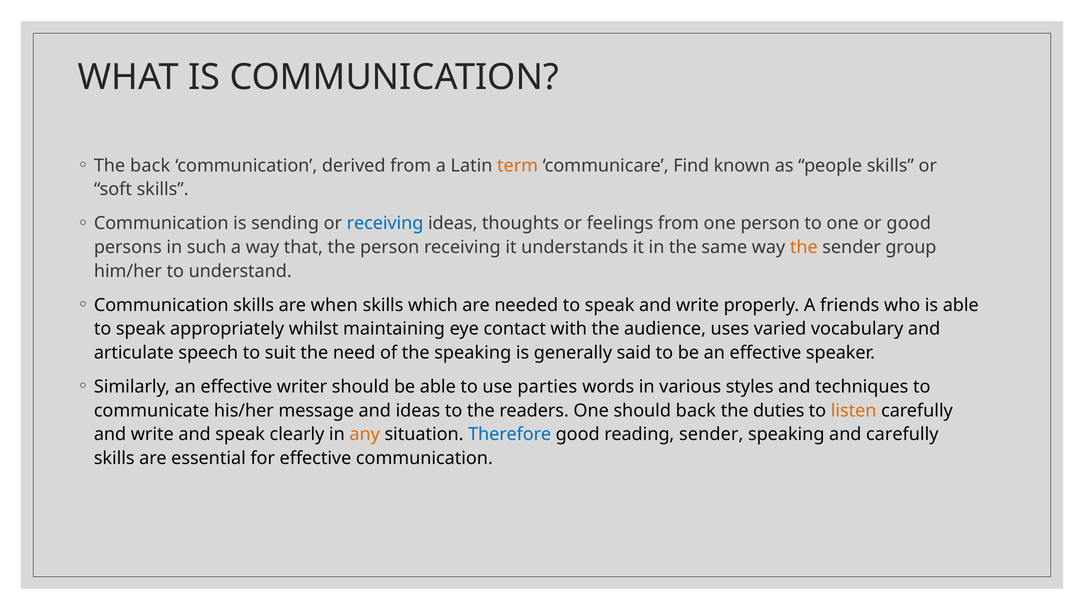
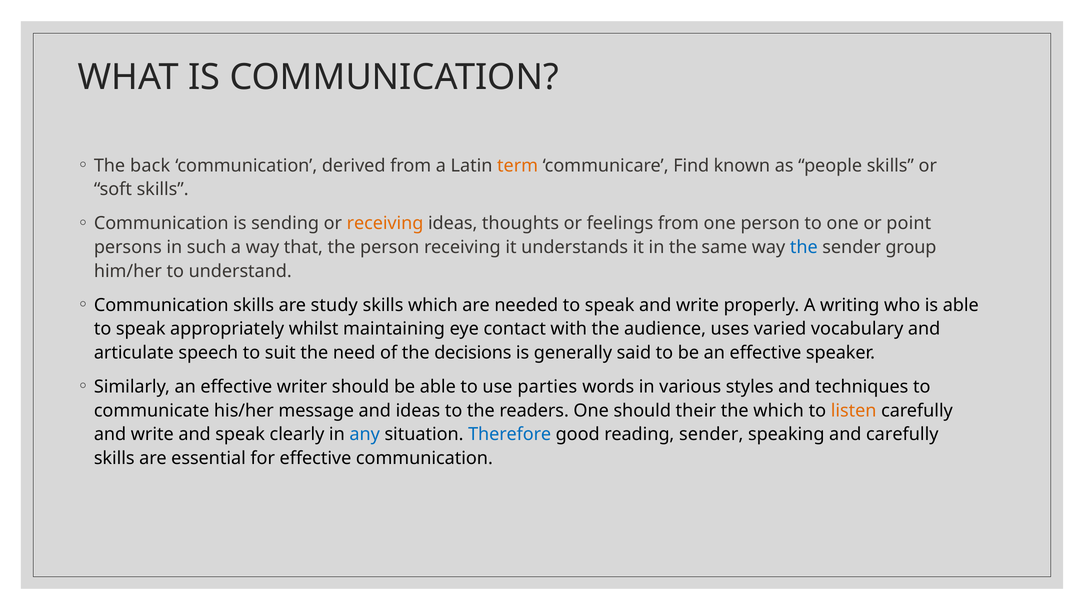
receiving colour: blue -> orange (385, 223)
or good: good -> point (909, 223)
the colour: orange -> blue (804, 247)
when: when -> study (334, 305)
friends: friends -> writing (850, 305)
the speaking: speaking -> decisions (473, 353)
should back: back -> their (696, 410)
the duties: duties -> which (779, 410)
any colour: orange -> blue (365, 434)
